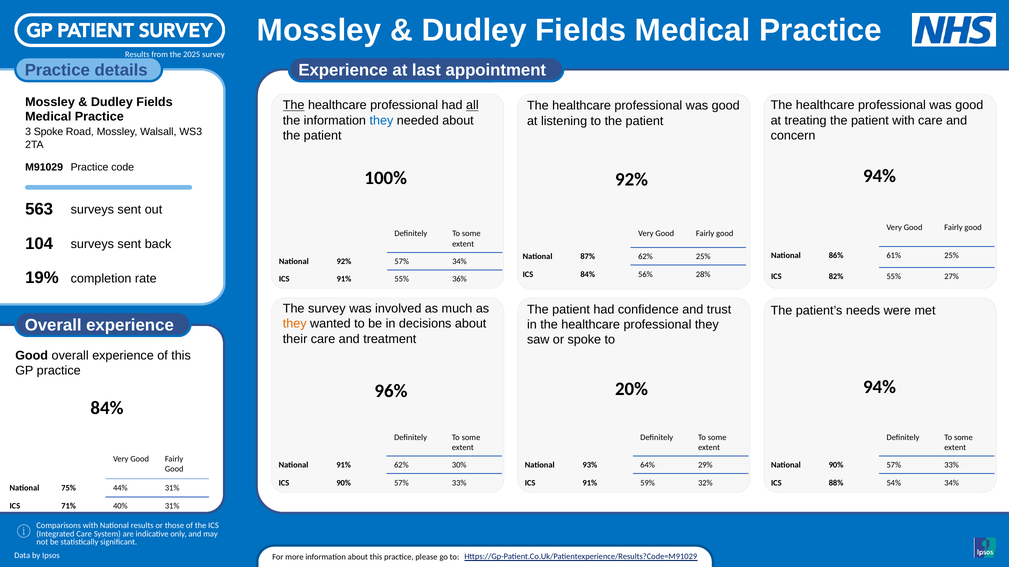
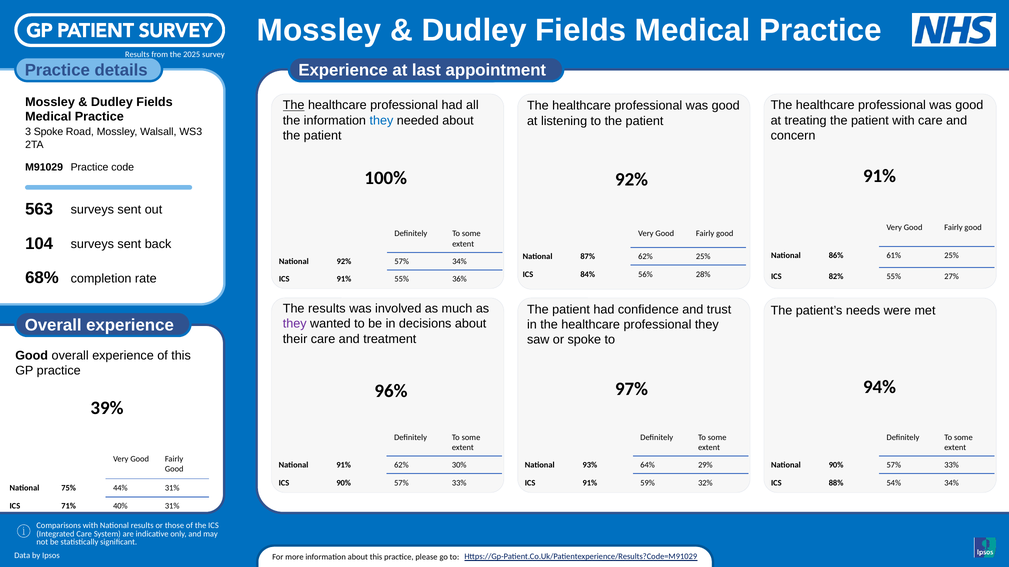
all underline: present -> none (472, 105)
100% 94%: 94% -> 91% (880, 176)
19%: 19% -> 68% (42, 278)
The survey: survey -> results (327, 309)
they colour: orange -> purple (295, 324)
20%: 20% -> 97% (631, 389)
84%: 84% -> 39% (107, 409)
